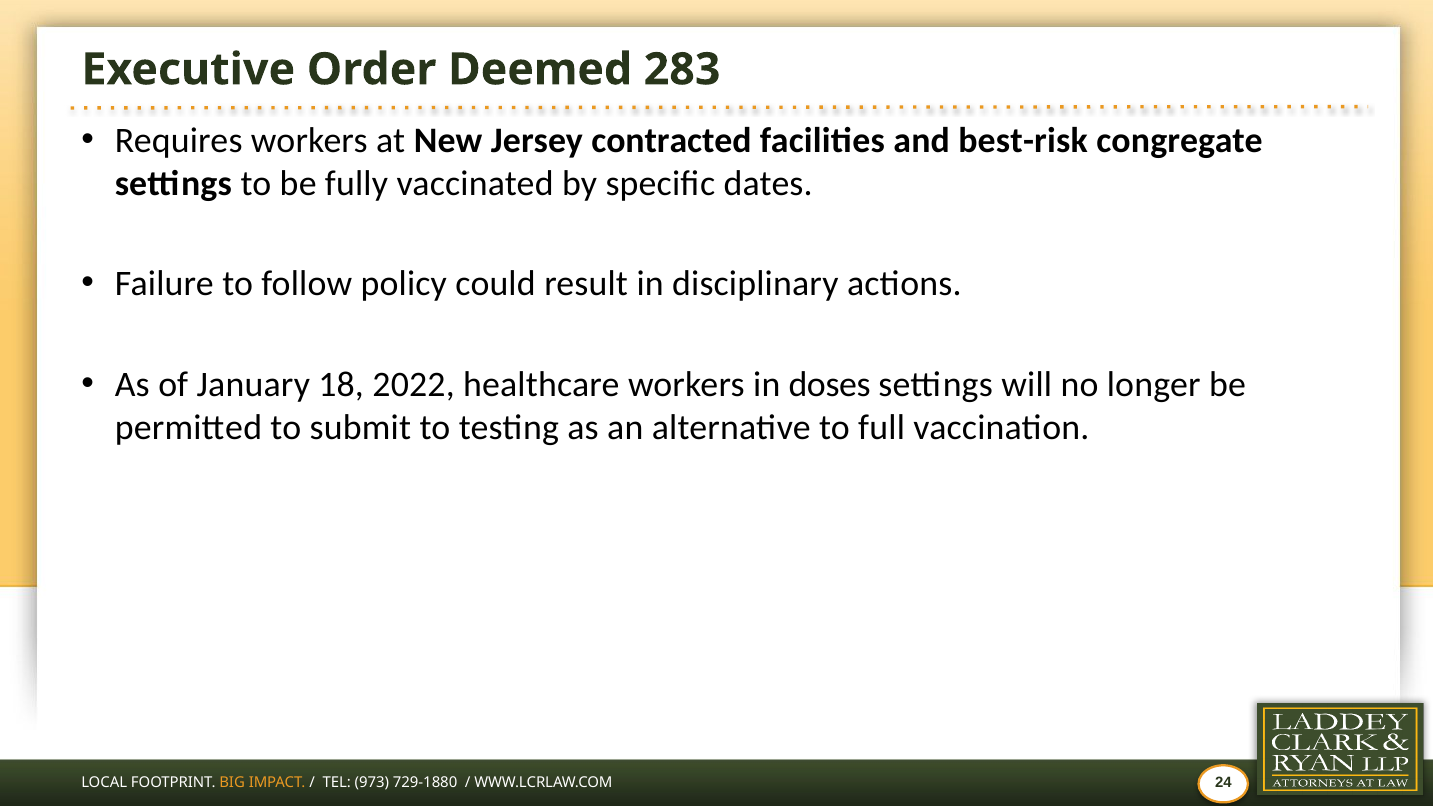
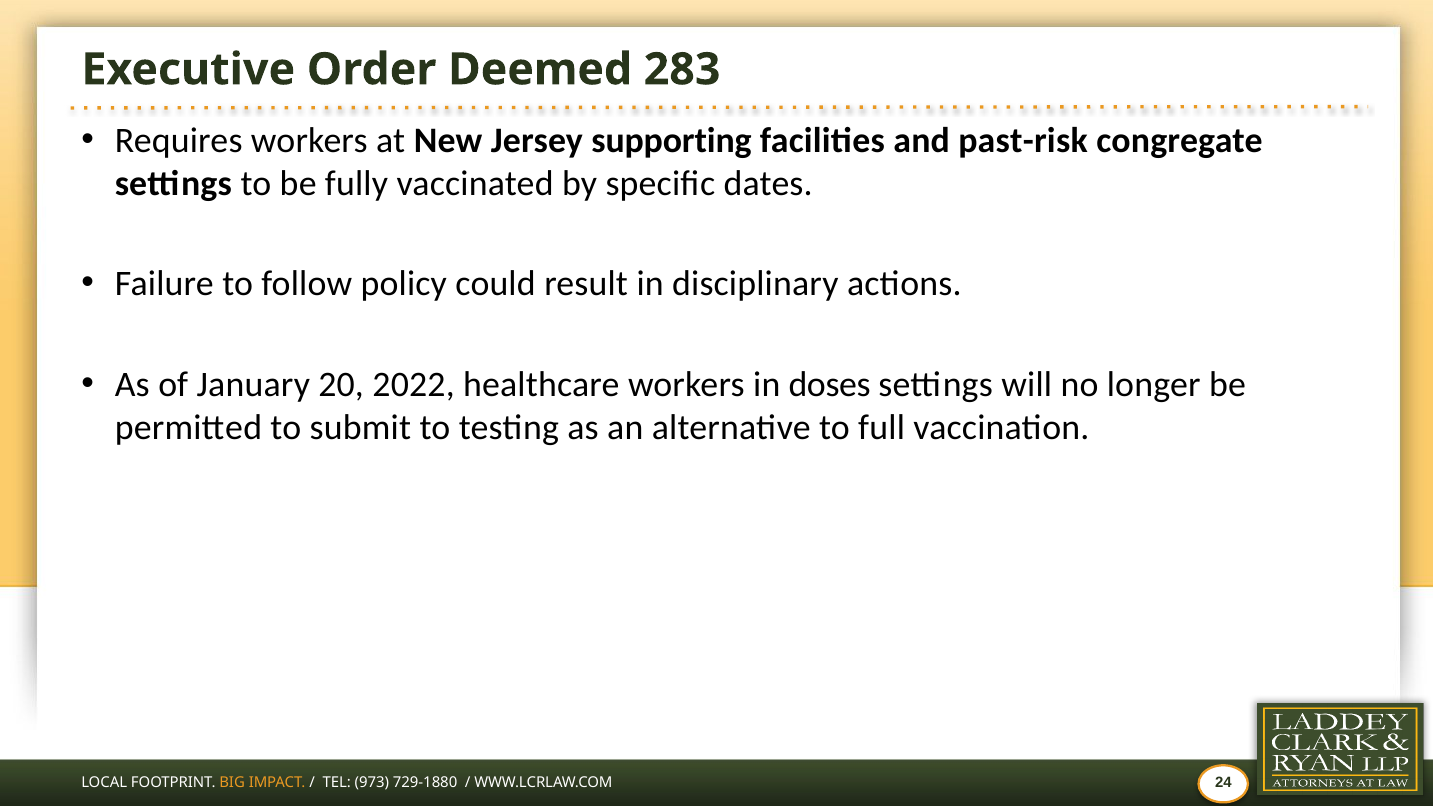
contracted: contracted -> supporting (671, 141)
best-risk: best-risk -> past-risk (1023, 141)
18: 18 -> 20 (341, 384)
